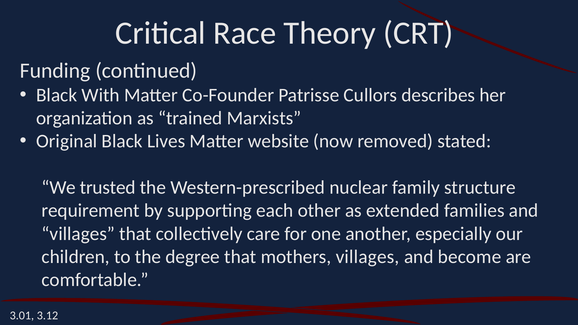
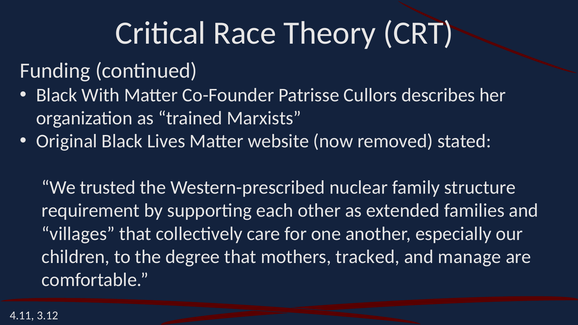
mothers villages: villages -> tracked (368, 257)
become: become -> manage (470, 257)
3.01: 3.01 -> 4.11 (22, 316)
